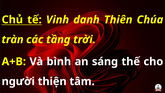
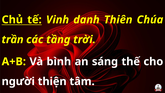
tràn: tràn -> trần (13, 39)
